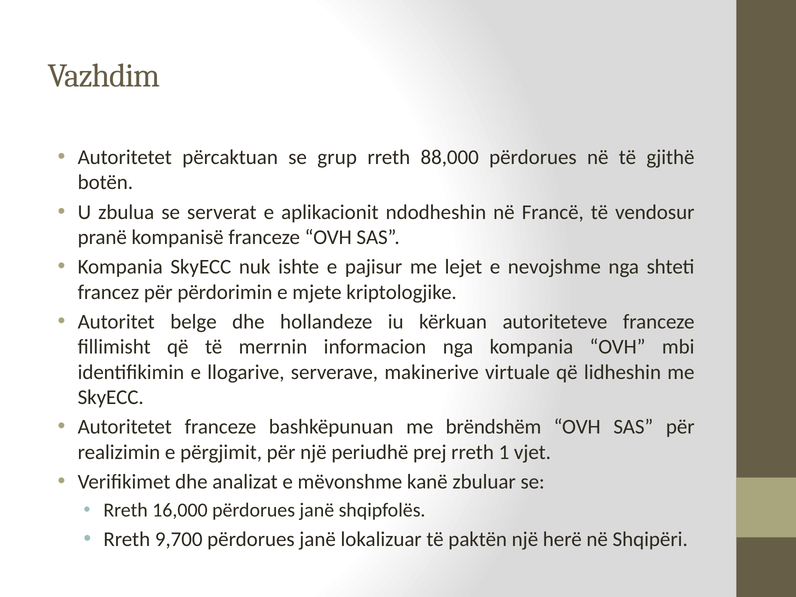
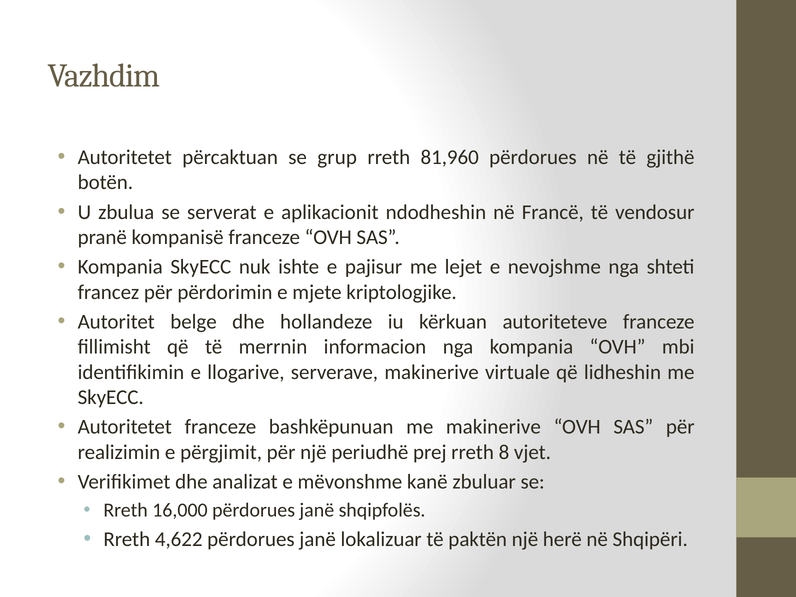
88,000: 88,000 -> 81,960 (450, 157)
me brëndshëm: brëndshëm -> makinerive (493, 427)
1: 1 -> 8 (504, 452)
9,700: 9,700 -> 4,622 (179, 539)
